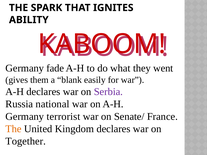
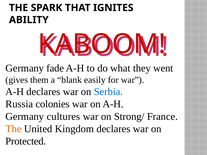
Serbia colour: purple -> blue (108, 92)
national: national -> colonies (53, 104)
terrorist: terrorist -> cultures (63, 117)
Senate/: Senate/ -> Strong/ (129, 117)
Together: Together -> Protected (26, 141)
